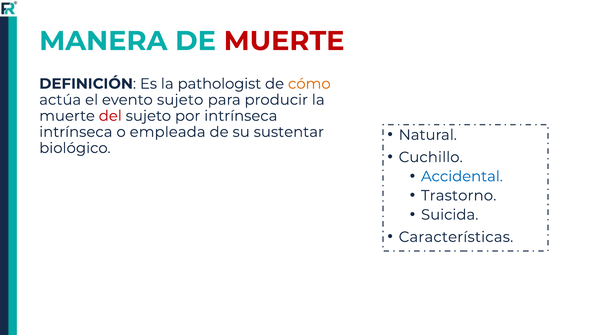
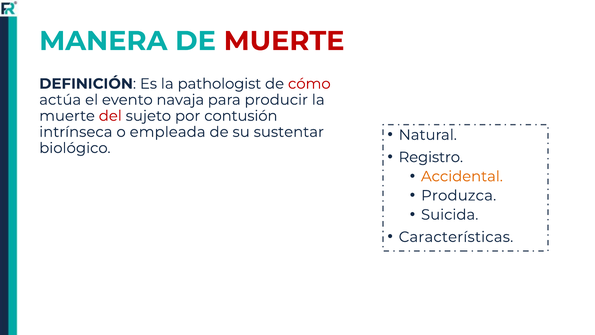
cómo colour: orange -> red (309, 84)
evento sujeto: sujeto -> navaja (180, 100)
por intrínseca: intrínseca -> contusión (241, 116)
Cuchillo: Cuchillo -> Registro (431, 157)
Accidental colour: blue -> orange (462, 176)
Trastorno: Trastorno -> Produzca (459, 195)
